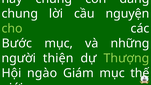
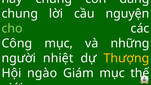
Bước: Bước -> Công (17, 43)
thiện: thiện -> nhiệt (58, 58)
Thượng colour: light green -> yellow (126, 58)
